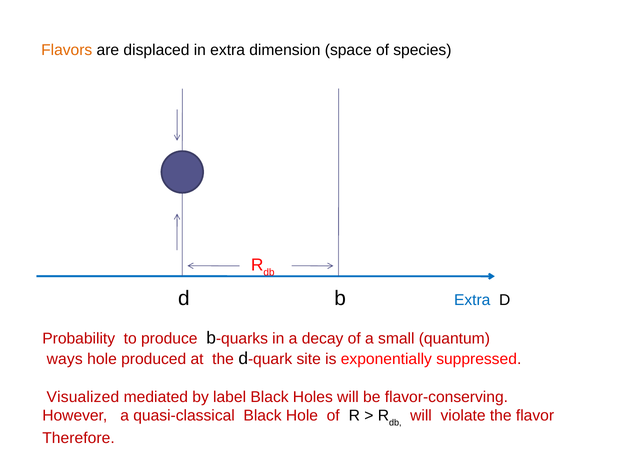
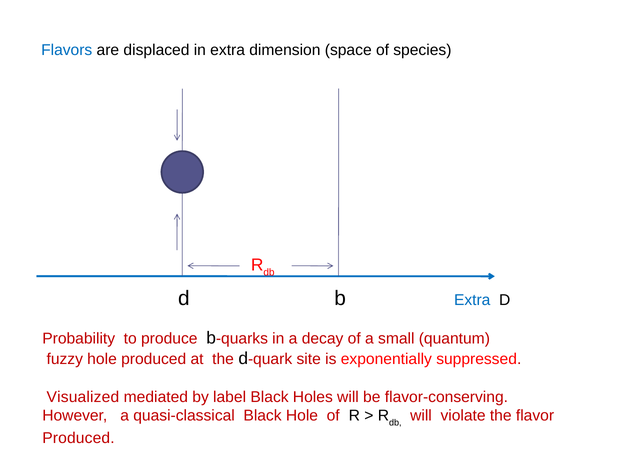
Flavors colour: orange -> blue (67, 50)
ways: ways -> fuzzy (65, 359)
Therefore: Therefore -> Produced (78, 438)
